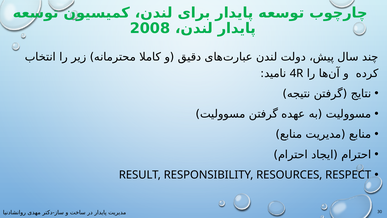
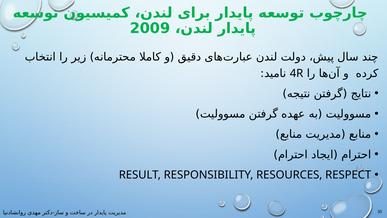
2008: 2008 -> 2009 (150, 28)
